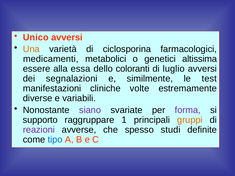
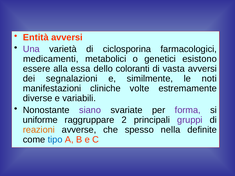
Unico: Unico -> Entità (36, 37)
Una colour: orange -> purple (31, 49)
altissima: altissima -> esistono (200, 59)
luglio: luglio -> vasta (174, 69)
test: test -> noti (209, 79)
supporto: supporto -> uniforme (40, 120)
1: 1 -> 2 (124, 120)
gruppi colour: orange -> purple (190, 120)
reazioni colour: purple -> orange (39, 130)
studi: studi -> nella (171, 130)
